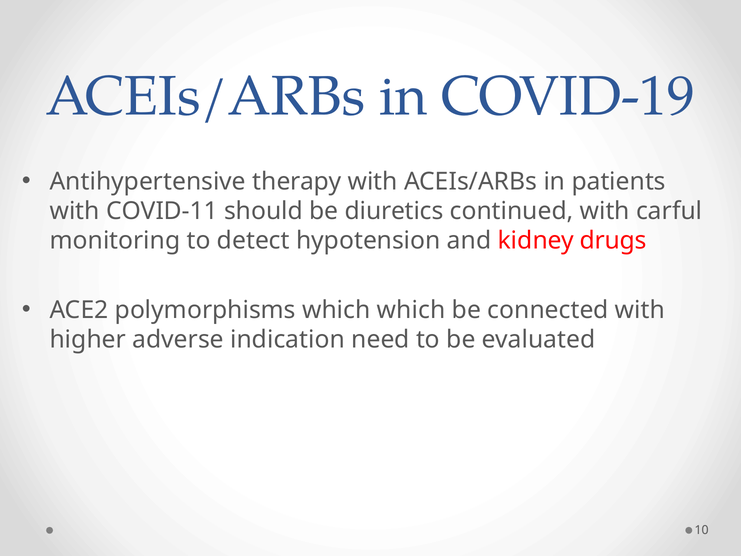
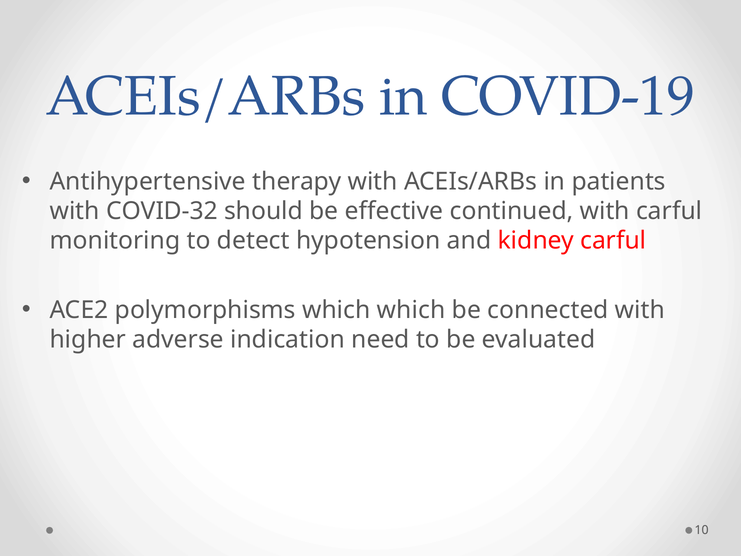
COVID-11: COVID-11 -> COVID-32 (162, 211)
diuretics: diuretics -> effective (394, 211)
kidney drugs: drugs -> carful (613, 241)
